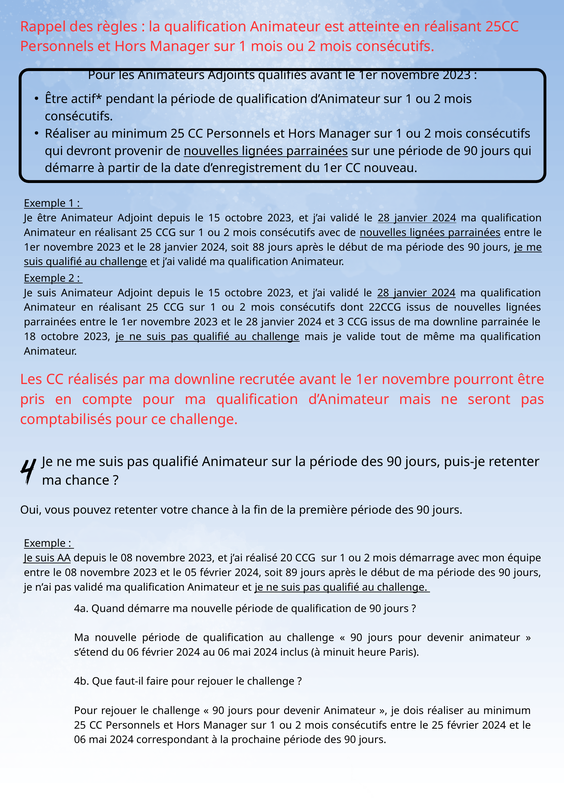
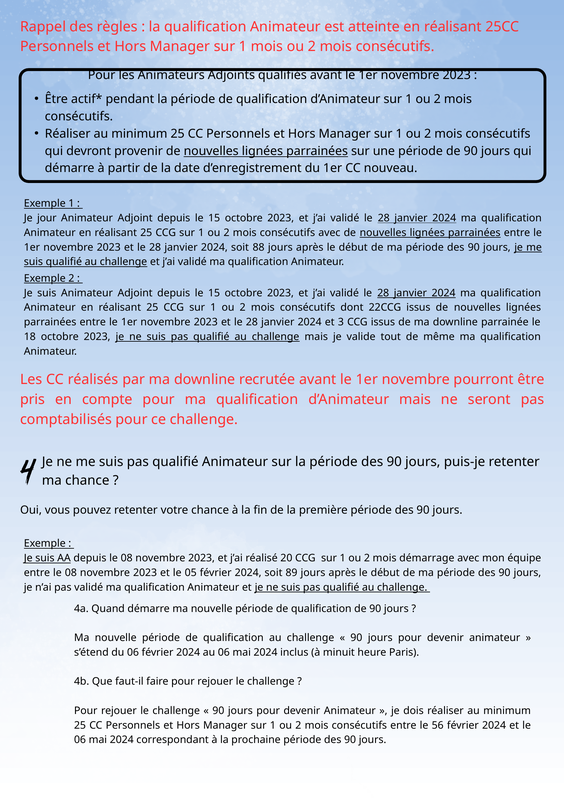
Je être: être -> jour (47, 218)
le 25: 25 -> 56 (438, 725)
